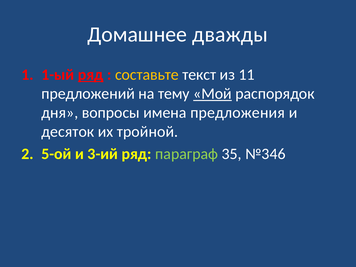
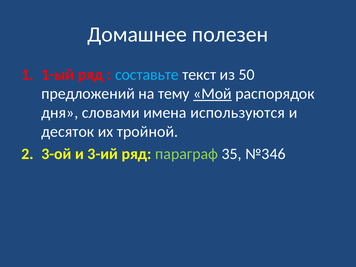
дважды: дважды -> полезен (230, 34)
ряд underline: present -> none (91, 75)
составьте colour: yellow -> light blue (147, 75)
11: 11 -> 50 (247, 75)
вопросы: вопросы -> словами (111, 113)
предложения: предложения -> используются (238, 113)
5-ой: 5-ой -> 3-ой (56, 154)
